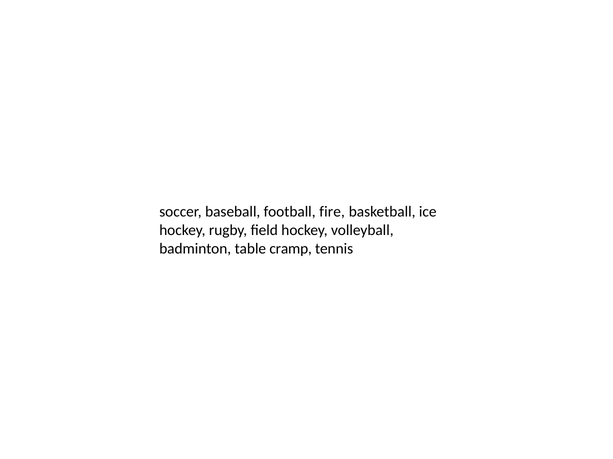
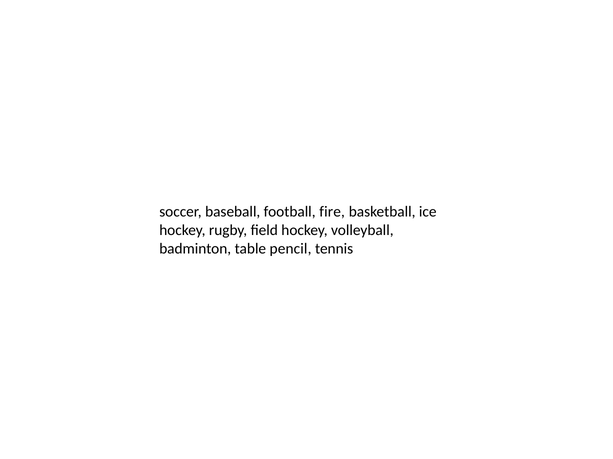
cramp: cramp -> pencil (291, 249)
